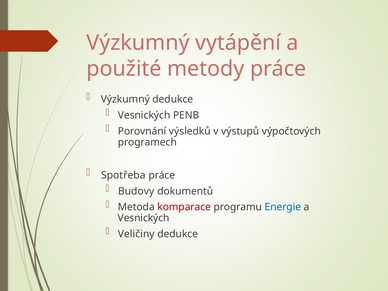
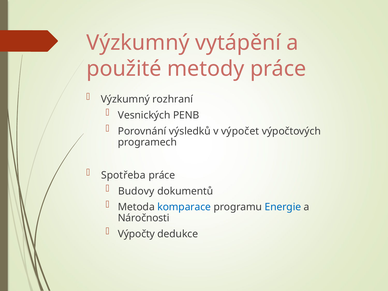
Výzkumný dedukce: dedukce -> rozhraní (173, 99)
výstupů: výstupů -> výpočet (240, 131)
komparace colour: red -> blue (184, 207)
Vesnických: Vesnických -> Náročnosti (144, 218)
Veličiny: Veličiny -> Výpočty (136, 234)
